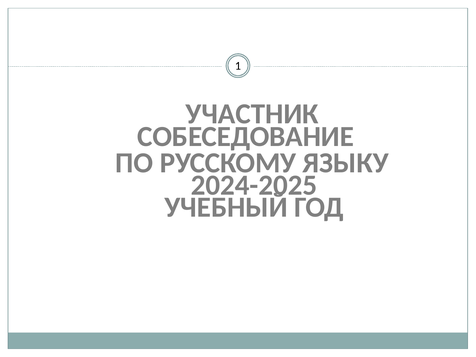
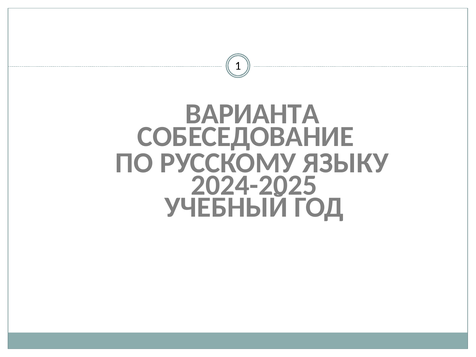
УЧАСТНИК: УЧАСТНИК -> ВАРИАНТА (252, 114)
